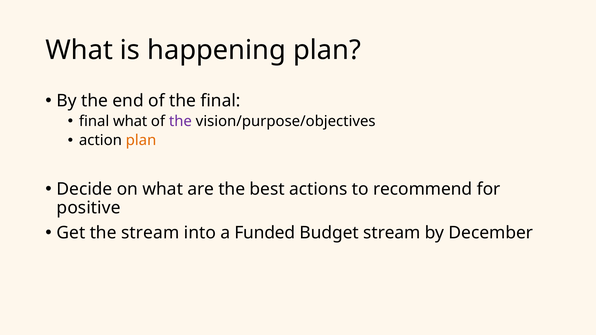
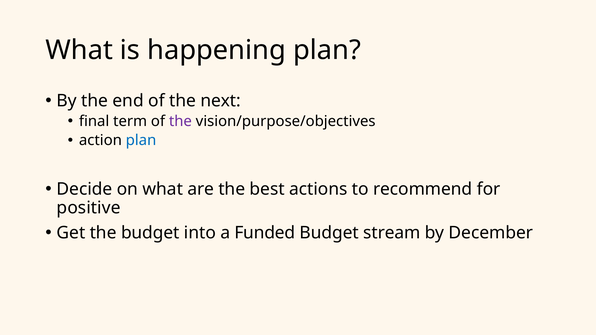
the final: final -> next (221, 101)
final what: what -> term (130, 121)
plan colour: orange -> blue (141, 140)
the stream: stream -> budget (150, 233)
